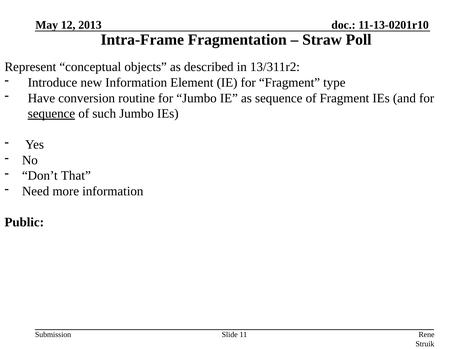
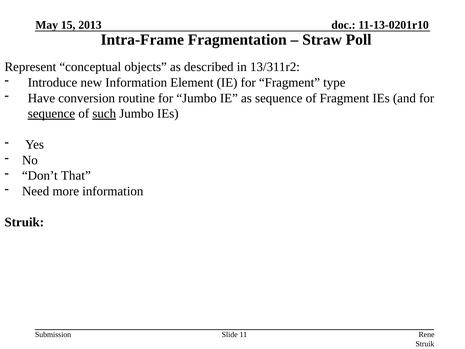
12: 12 -> 15 (68, 25)
such underline: none -> present (104, 114)
Public: Public -> Struik (24, 222)
